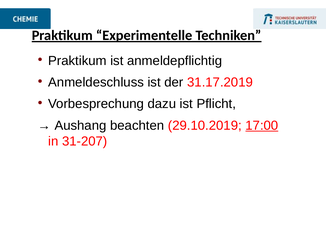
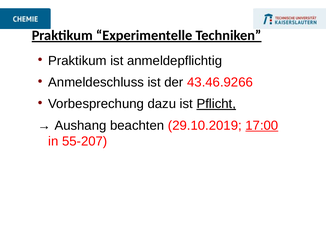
31.17.2019: 31.17.2019 -> 43.46.9266 (220, 82)
Pflicht underline: none -> present (216, 104)
31-207: 31-207 -> 55-207 (85, 141)
